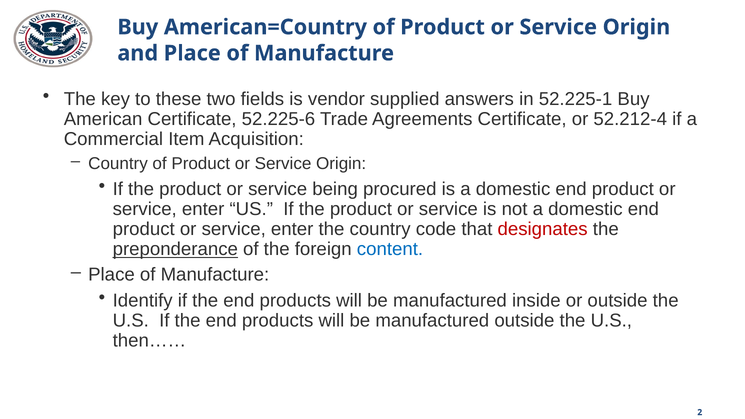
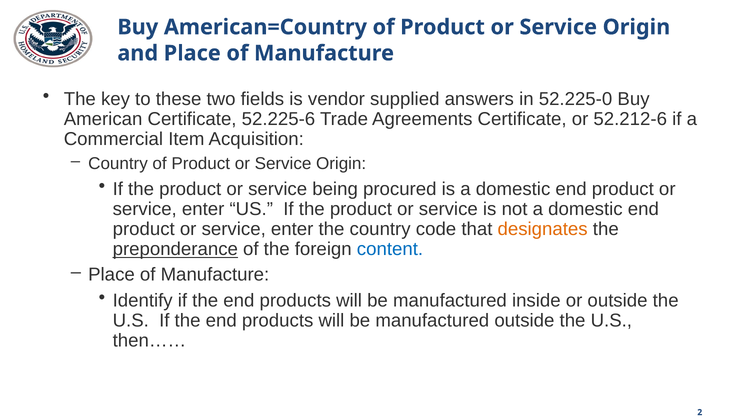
52.225-1: 52.225-1 -> 52.225-0 (576, 99)
52.212-4: 52.212-4 -> 52.212-6 (630, 119)
designates colour: red -> orange (543, 229)
